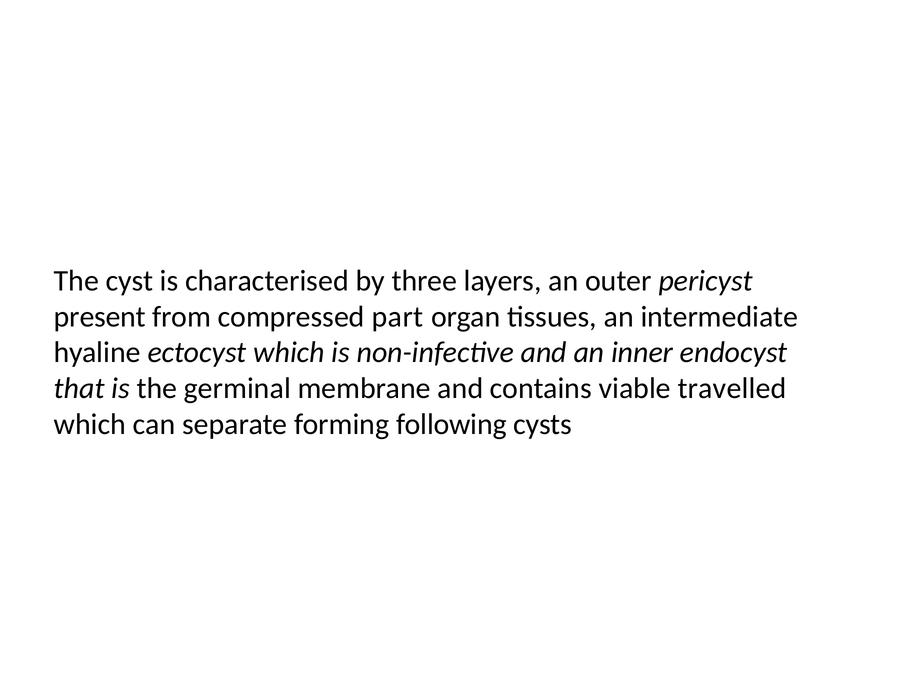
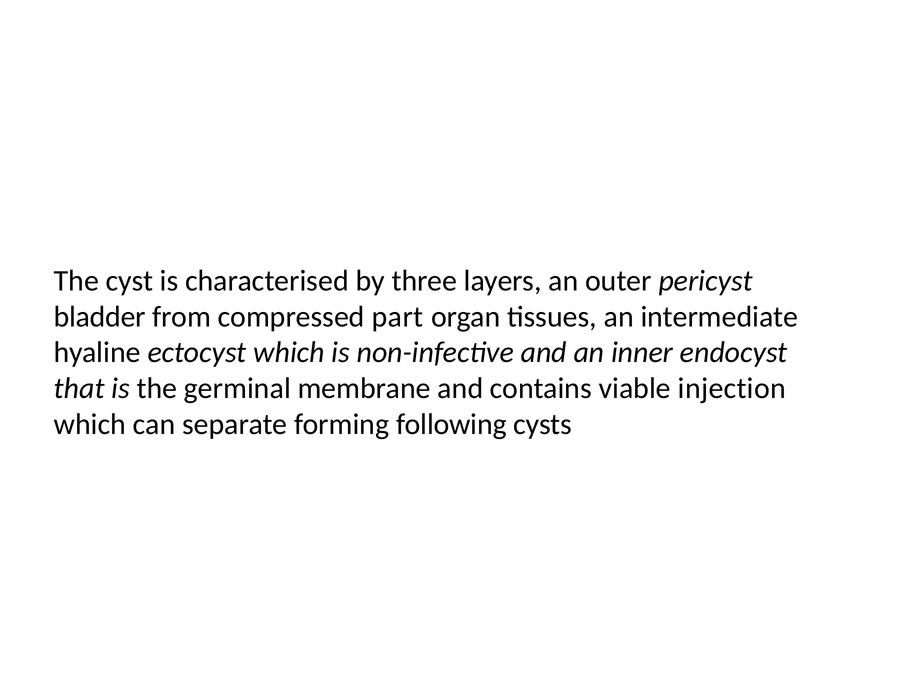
present: present -> bladder (100, 316)
travelled: travelled -> injection (732, 388)
